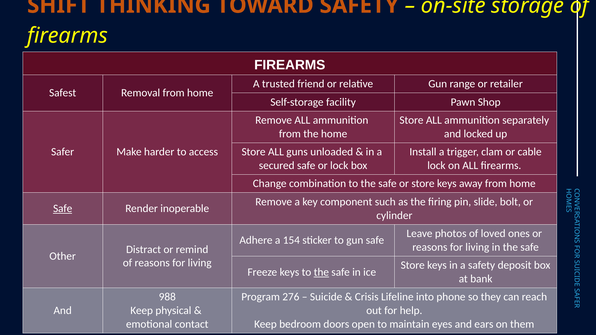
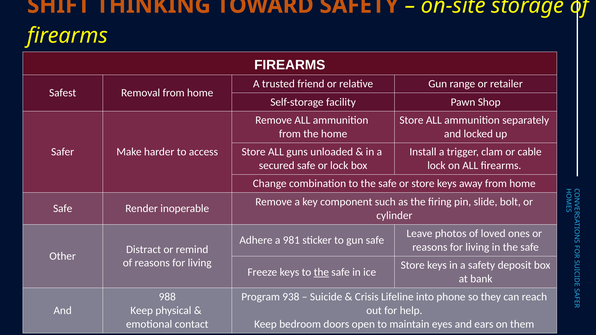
Safe underline: present -> none (63, 209)
154: 154 -> 981 (291, 240)
276: 276 -> 938 (291, 297)
